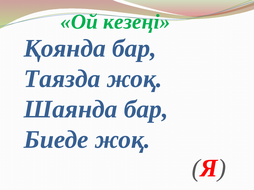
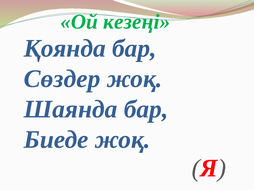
Таязда: Таязда -> Сөздер (62, 79)
